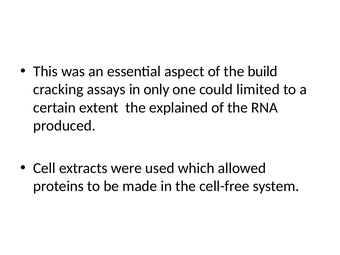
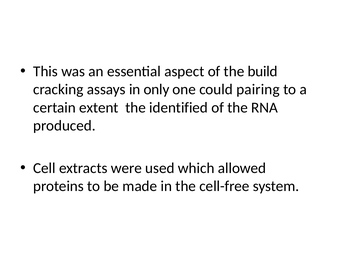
limited: limited -> pairing (258, 89)
explained: explained -> identified (179, 108)
